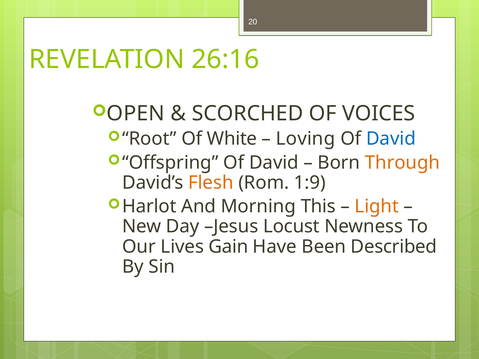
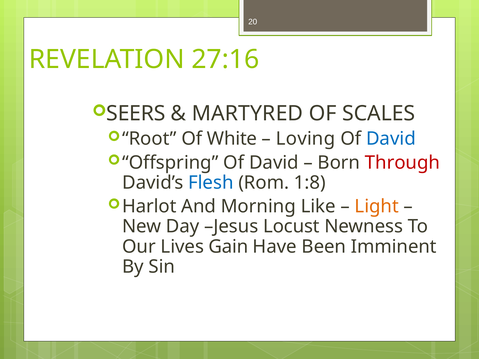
26:16: 26:16 -> 27:16 (225, 59)
OPEN: OPEN -> SEERS (136, 114)
SCORCHED: SCORCHED -> MARTYRED (247, 114)
VOICES: VOICES -> SCALES (379, 114)
Through colour: orange -> red (402, 163)
Flesh colour: orange -> blue (211, 183)
1:9: 1:9 -> 1:8 (310, 183)
This: This -> Like (318, 207)
Described: Described -> Imminent (394, 247)
